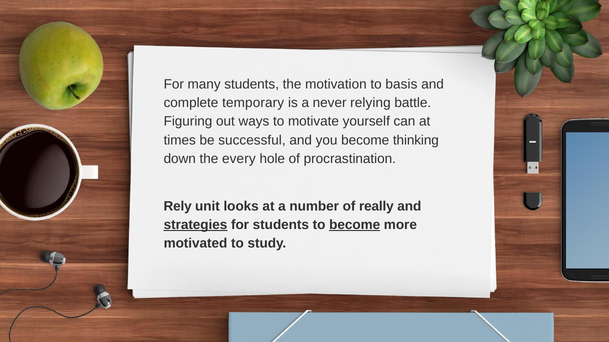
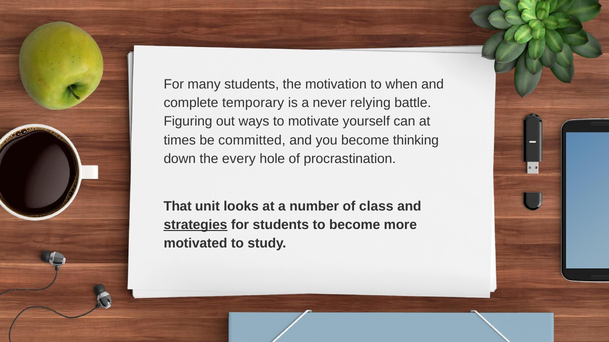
basis: basis -> when (402, 84)
successful: successful -> committed (252, 140)
Rely: Rely -> That (178, 206)
really: really -> class (376, 206)
become underline: present -> none (355, 225)
